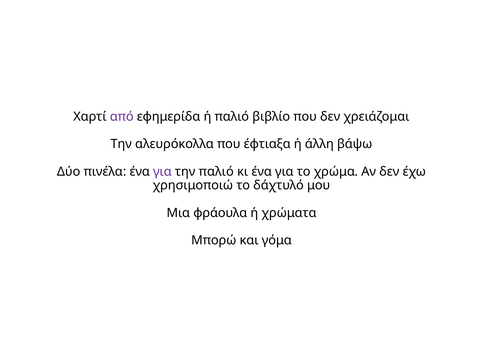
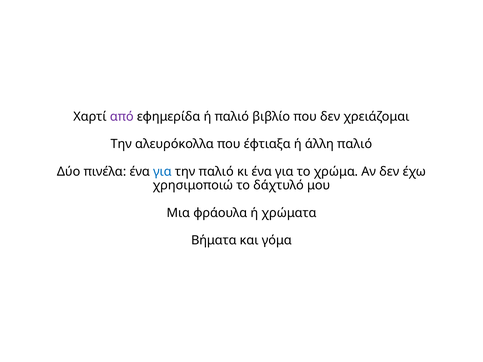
άλλη βάψω: βάψω -> παλιό (355, 144)
για colour: purple -> blue (162, 172)
Μπορώ: Μπορώ -> Βήματα (214, 240)
